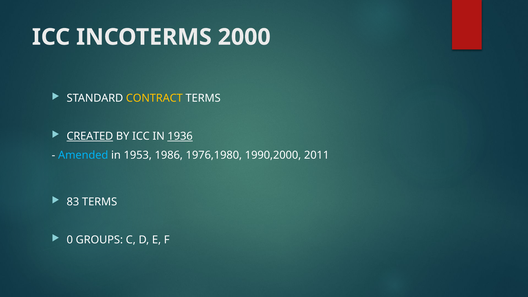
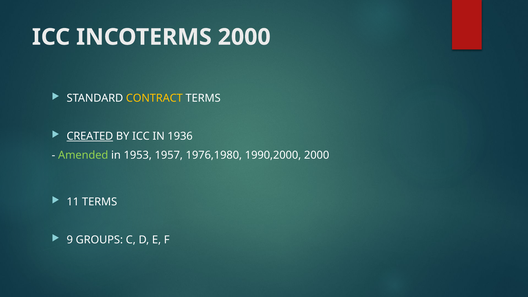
1936 underline: present -> none (180, 136)
Amended colour: light blue -> light green (83, 155)
1986: 1986 -> 1957 (169, 155)
1990,2000 2011: 2011 -> 2000 (317, 155)
83: 83 -> 11 (73, 202)
0: 0 -> 9 (70, 240)
